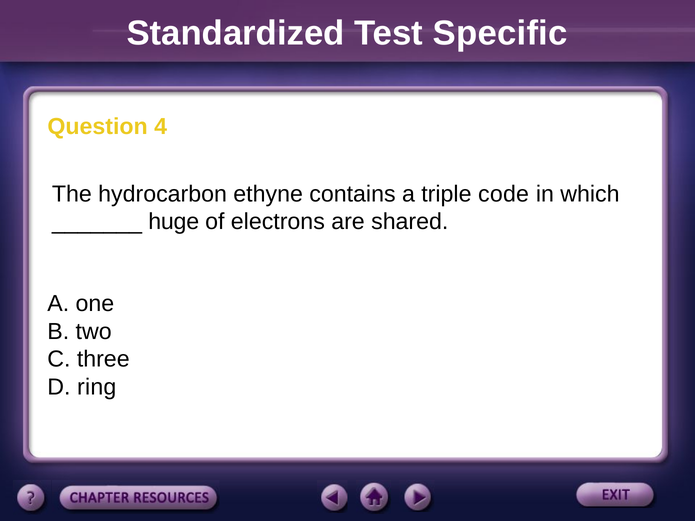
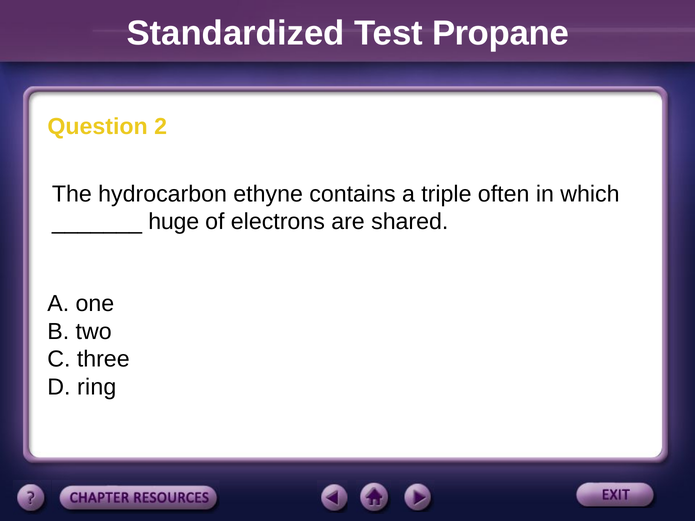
Specific: Specific -> Propane (500, 34)
4: 4 -> 2 (161, 127)
code: code -> often (504, 194)
